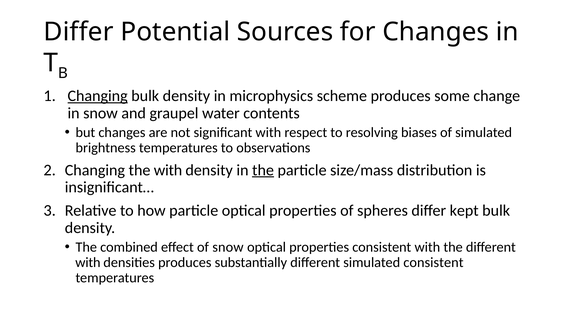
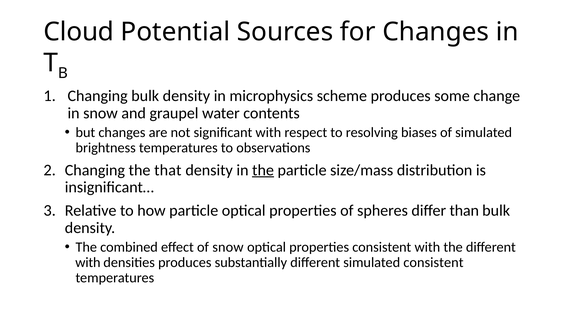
Differ: Differ -> Cloud (79, 32)
Changing underline: present -> none (98, 96)
the with: with -> that (168, 170)
kept: kept -> than (464, 211)
